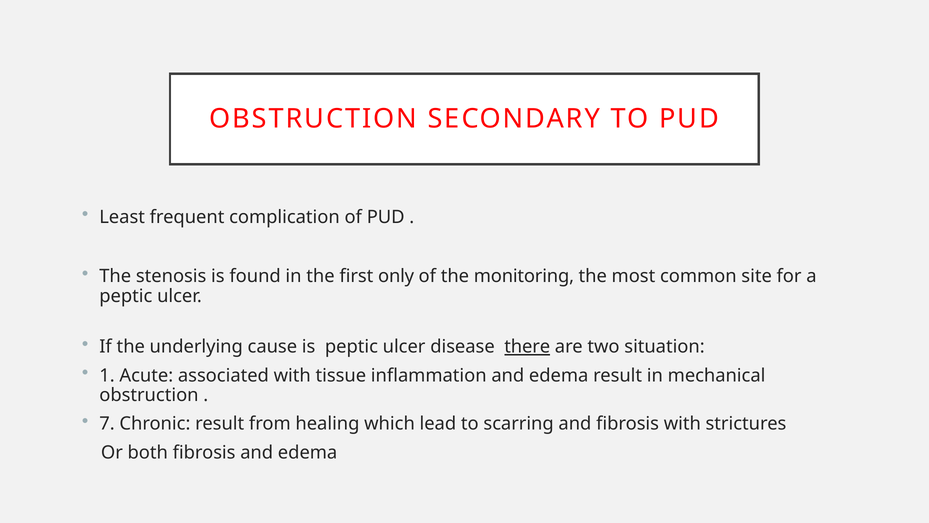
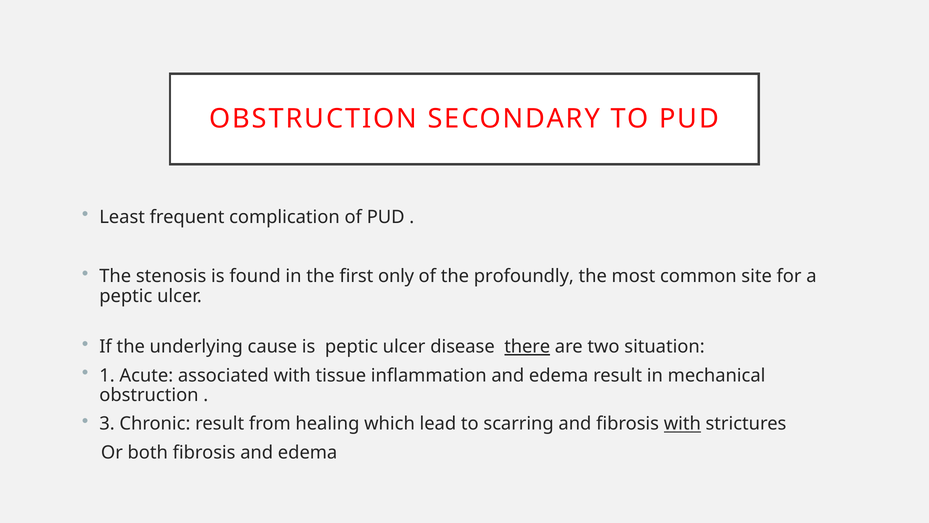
monitoring: monitoring -> profoundly (524, 276)
7: 7 -> 3 (107, 424)
with underline: none -> present (682, 424)
